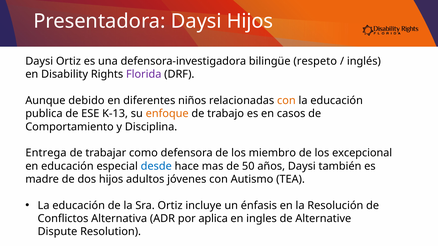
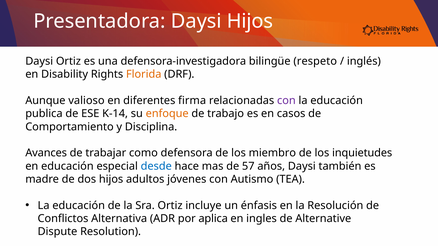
Florida colour: purple -> orange (144, 74)
debido: debido -> valioso (86, 101)
niños: niños -> firma (192, 101)
con colour: orange -> purple (286, 101)
K-13: K-13 -> K-14 (115, 114)
Entrega: Entrega -> Avances (46, 153)
excepcional: excepcional -> inquietudes (362, 153)
50: 50 -> 57 (248, 166)
